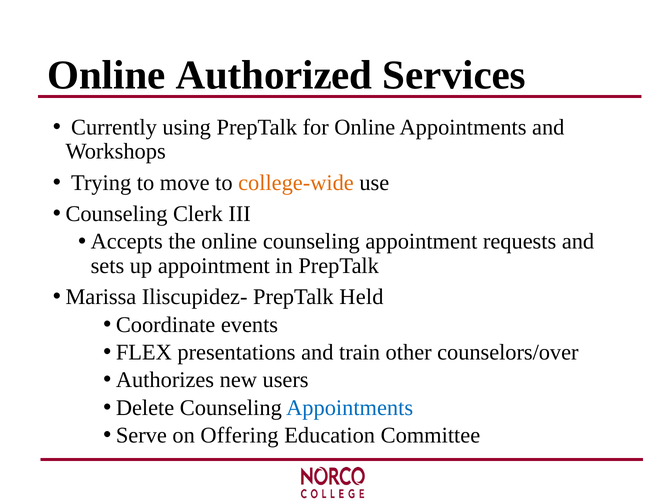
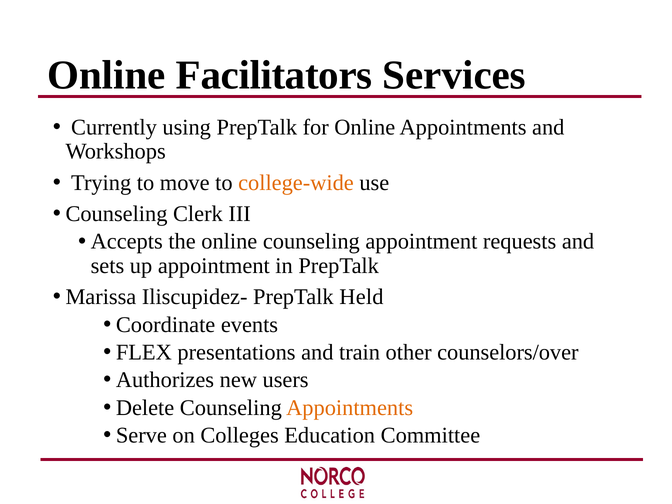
Authorized: Authorized -> Facilitators (274, 75)
Appointments colour: blue -> orange (350, 408)
Offering: Offering -> Colleges (240, 435)
